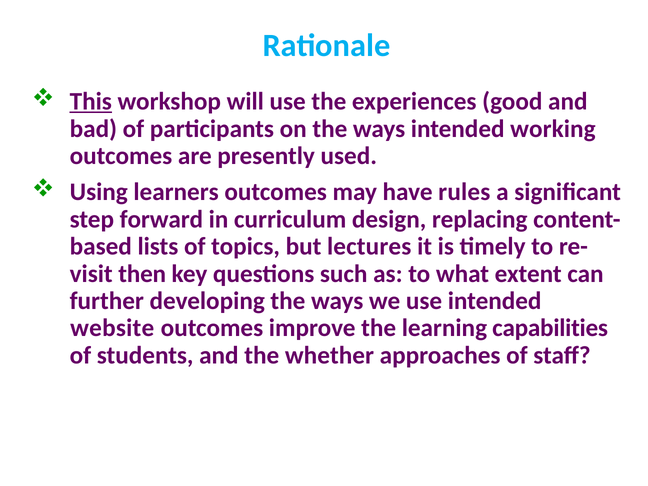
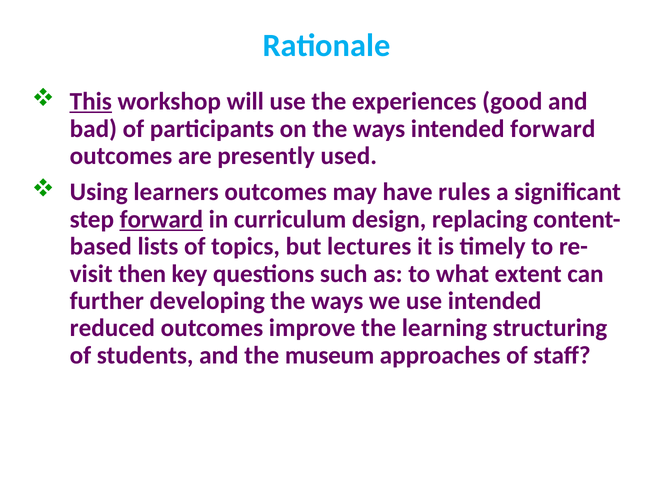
intended working: working -> forward (553, 129)
forward underline: none -> present (161, 219)
website: website -> reduced (112, 328)
capabilities: capabilities -> structuring (550, 328)
whether: whether -> museum (330, 355)
